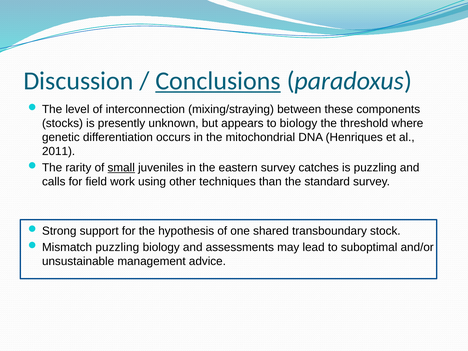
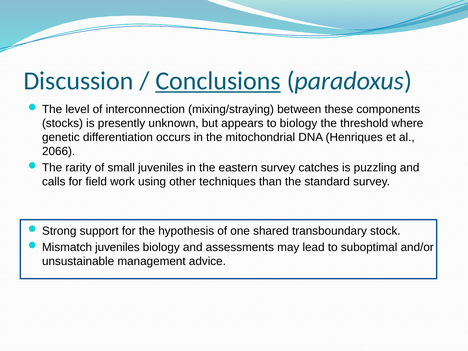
2011: 2011 -> 2066 (59, 151)
small underline: present -> none (121, 168)
Mismatch puzzling: puzzling -> juveniles (117, 247)
